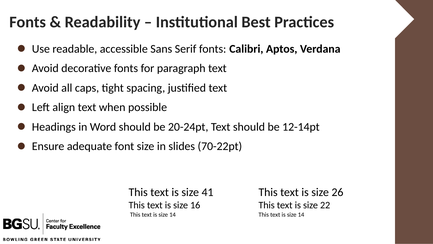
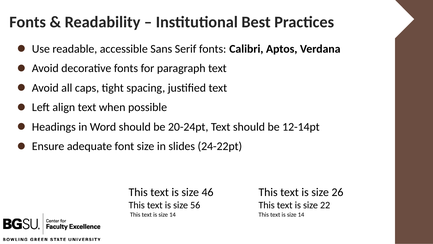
70-22pt: 70-22pt -> 24-22pt (220, 146)
41: 41 -> 46 (208, 192)
16: 16 -> 56 (195, 205)
